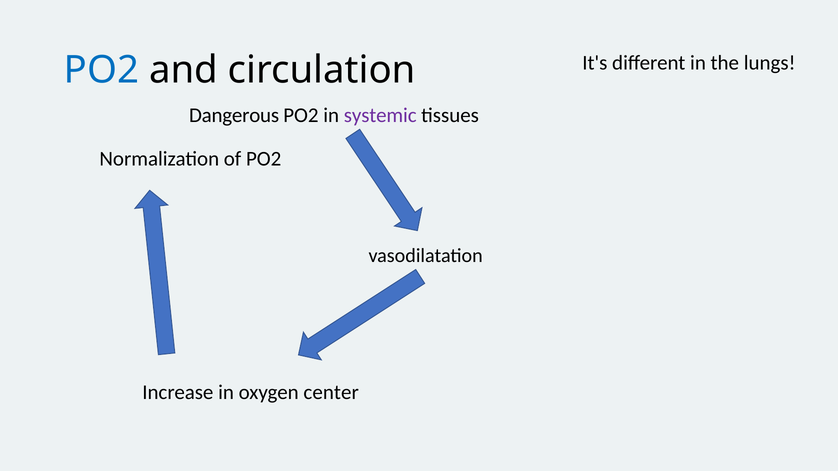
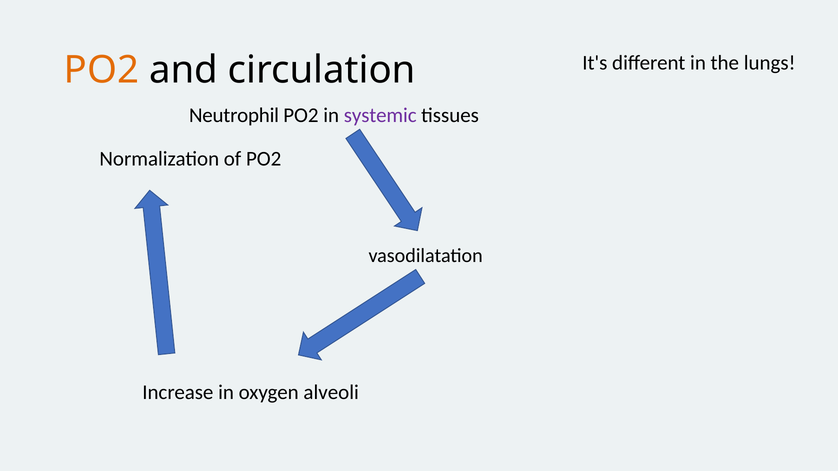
PO2 colour: blue -> orange (101, 70)
Dangerous: Dangerous -> Neutrophil (234, 115)
center: center -> alveoli (331, 393)
